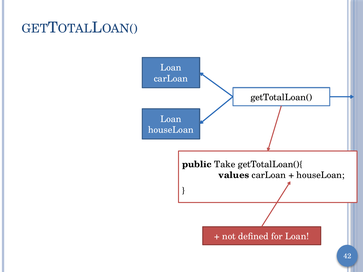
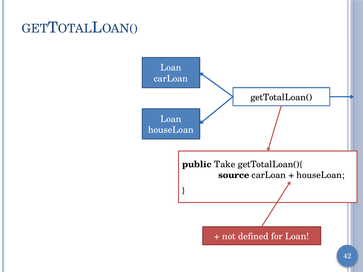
values: values -> source (234, 175)
